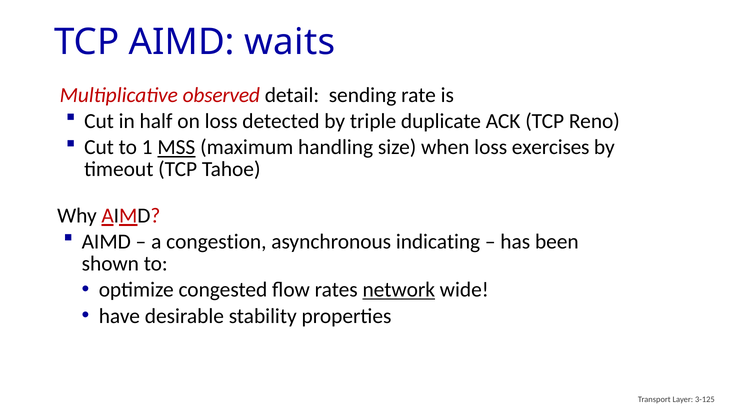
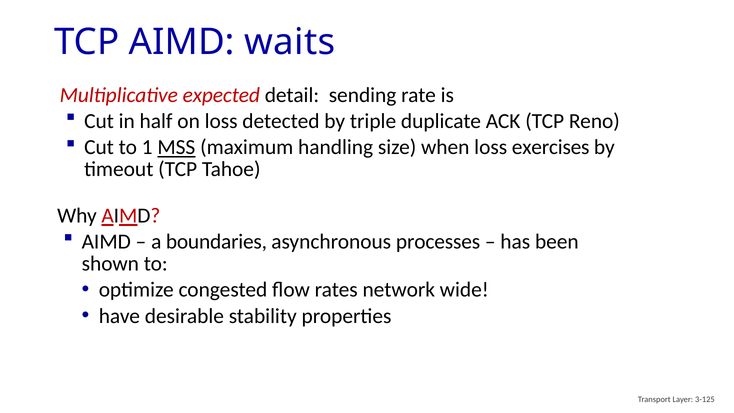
observed: observed -> expected (221, 95)
congestion: congestion -> boundaries (216, 242)
indicating: indicating -> processes (438, 242)
network underline: present -> none (399, 290)
